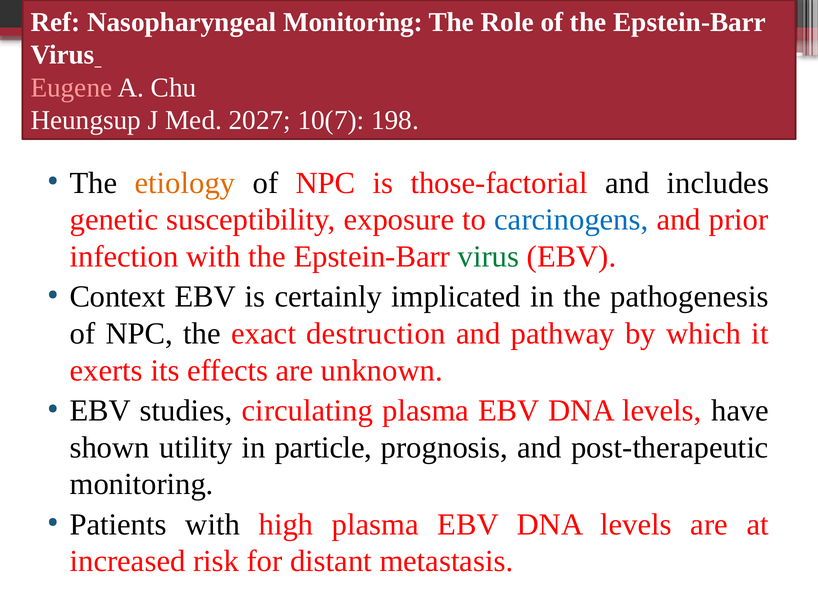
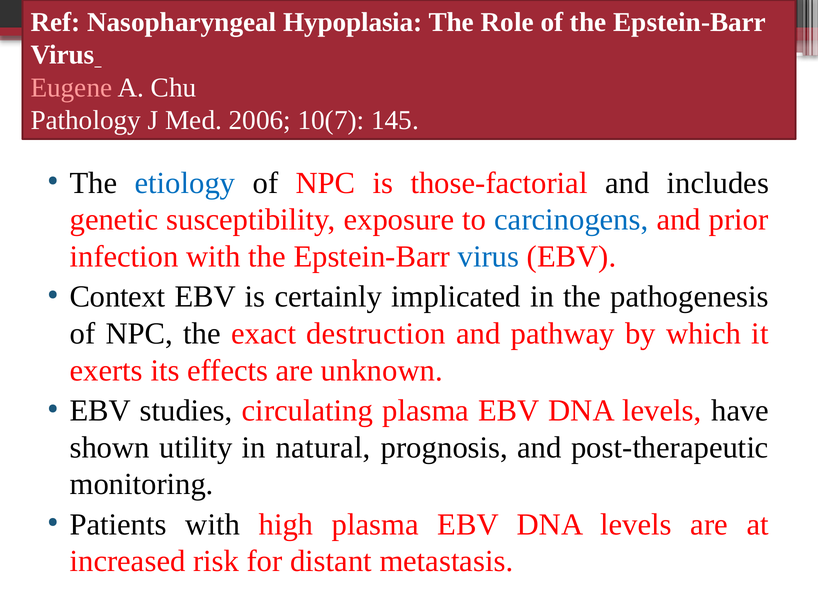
Nasopharyngeal Monitoring: Monitoring -> Hypoplasia (353, 22)
Heungsup: Heungsup -> Pathology (86, 120)
2027: 2027 -> 2006 (260, 120)
198: 198 -> 145 (395, 120)
etiology colour: orange -> blue (185, 183)
virus colour: green -> blue (488, 257)
particle: particle -> natural (323, 448)
